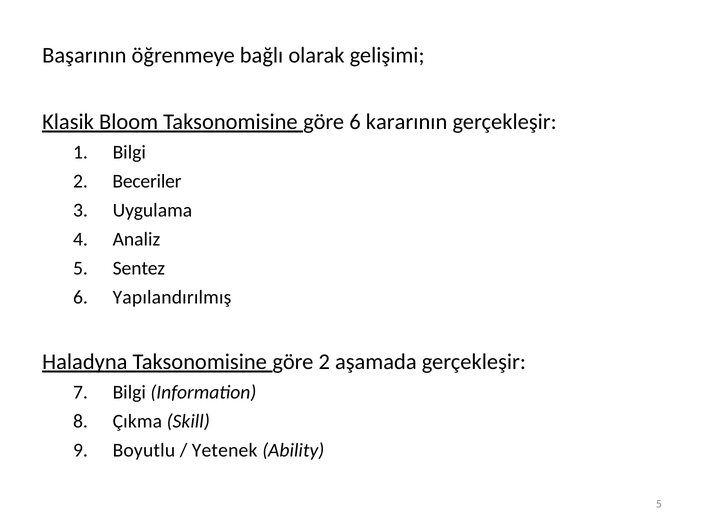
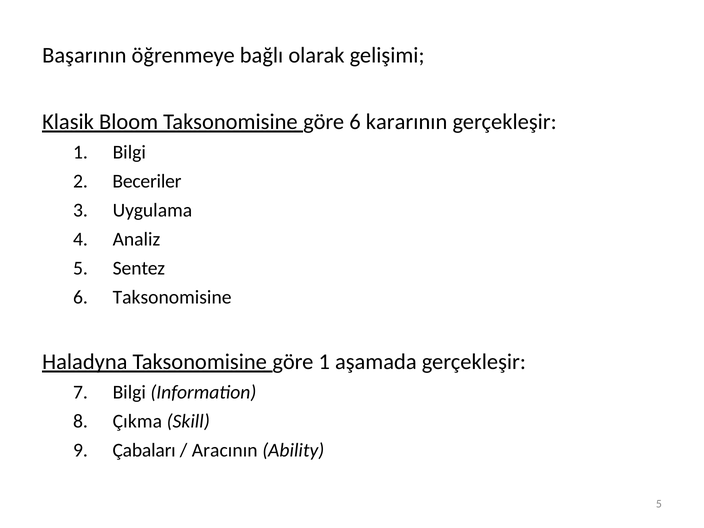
6 Yapılandırılmış: Yapılandırılmış -> Taksonomisine (172, 297)
göre 2: 2 -> 1 (324, 362)
Boyutlu: Boyutlu -> Çabaları (144, 450)
Yetenek: Yetenek -> Aracının (225, 450)
